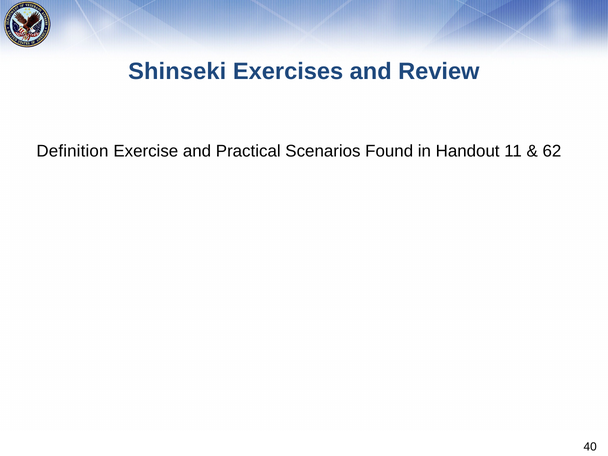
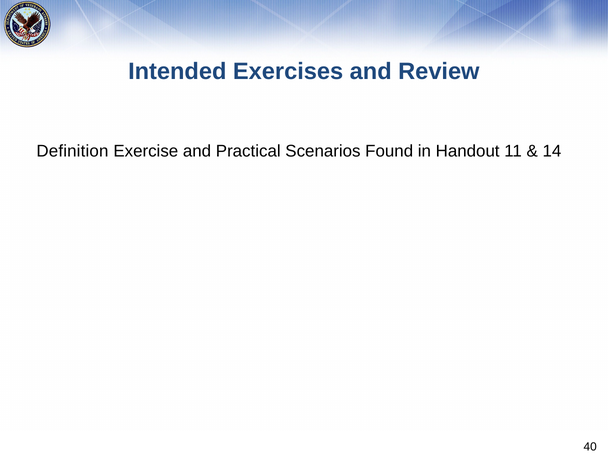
Shinseki: Shinseki -> Intended (177, 72)
62: 62 -> 14 (552, 151)
